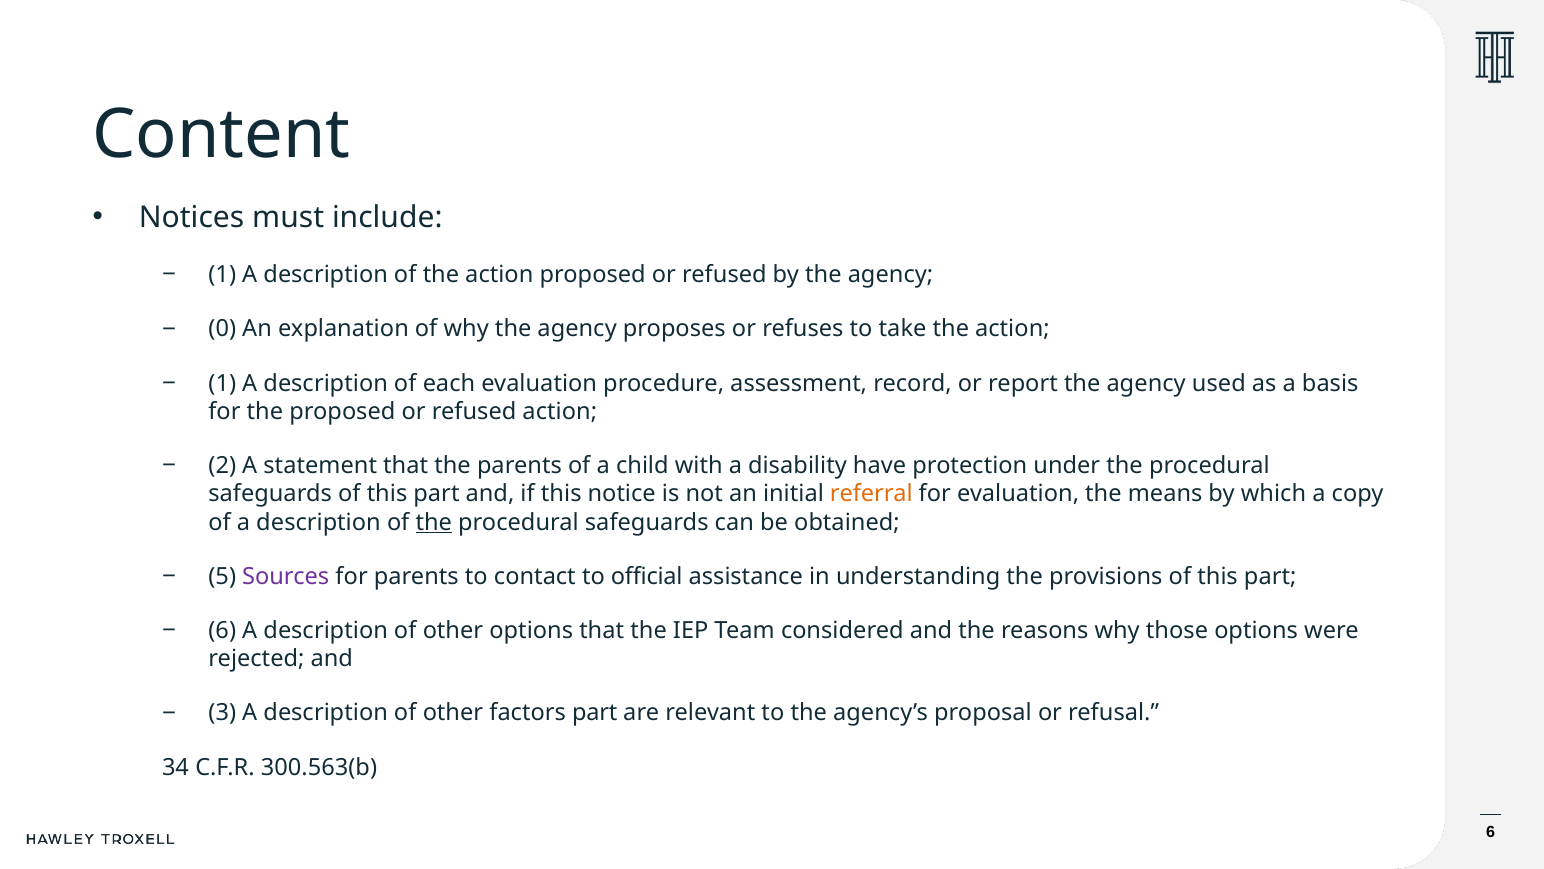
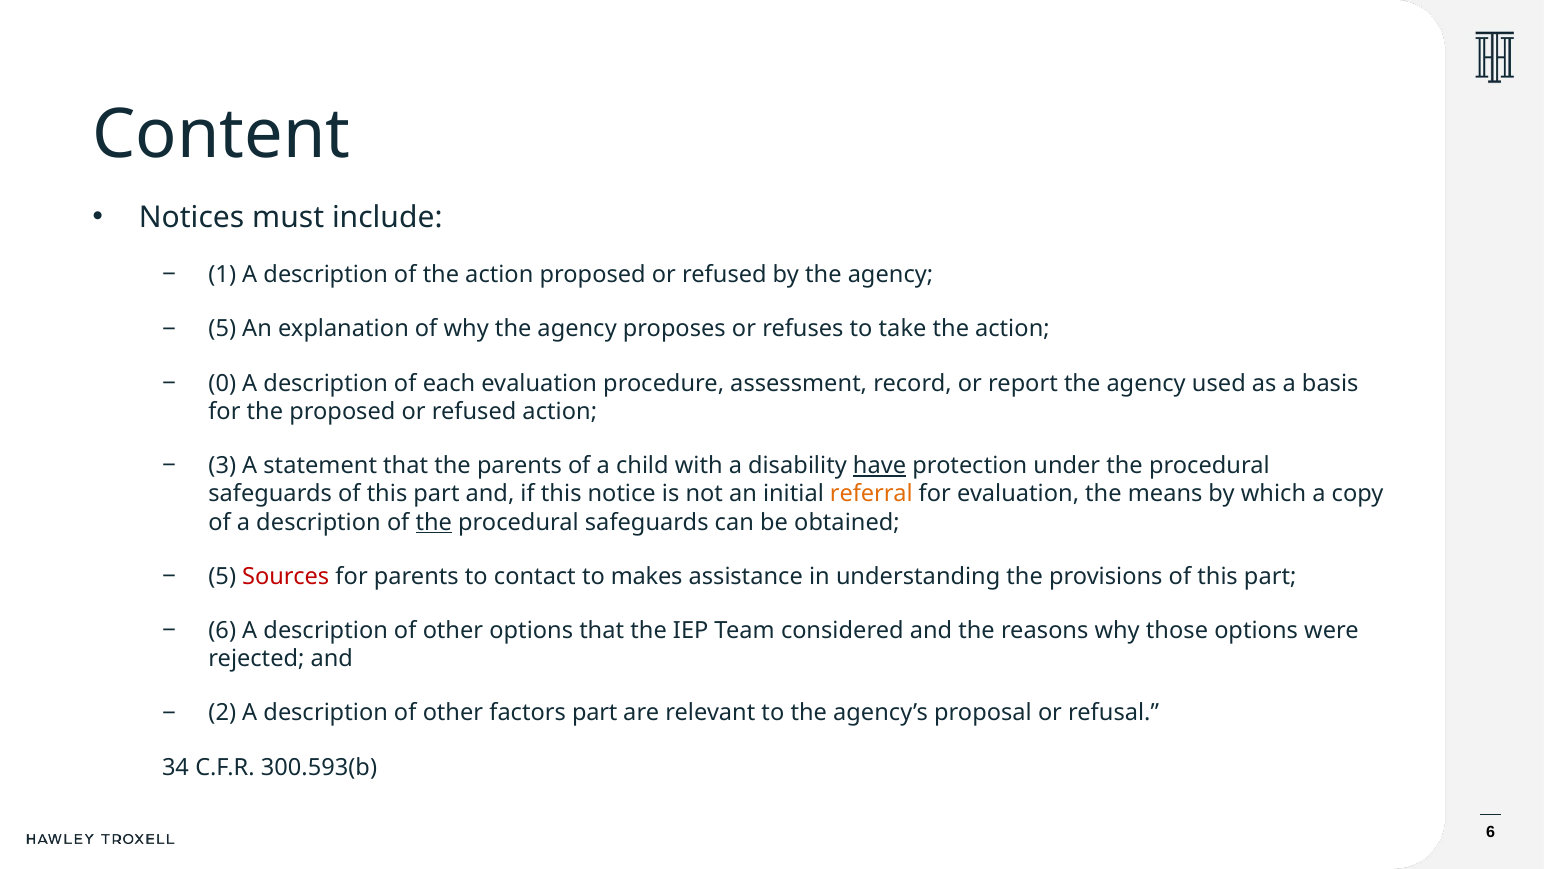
0: 0 -> 5 (222, 329)
1: 1 -> 0 (222, 383)
2: 2 -> 3 (222, 466)
have underline: none -> present (880, 466)
Sources colour: purple -> red (286, 576)
official: official -> makes (647, 576)
3: 3 -> 2 (222, 713)
300.563(b: 300.563(b -> 300.593(b (319, 767)
